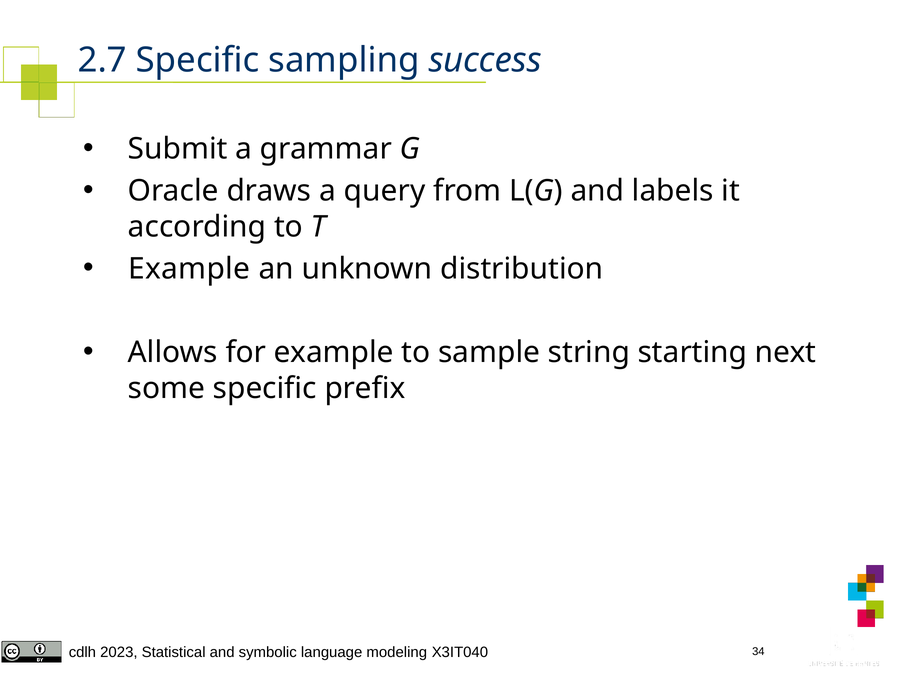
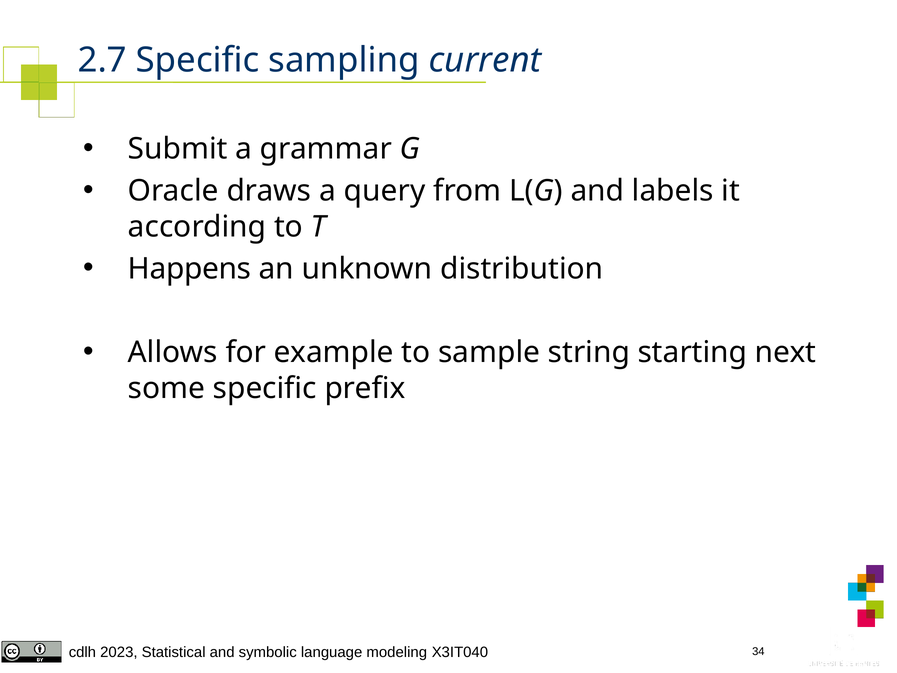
success: success -> current (485, 60)
Example: Example -> Happens (190, 269)
